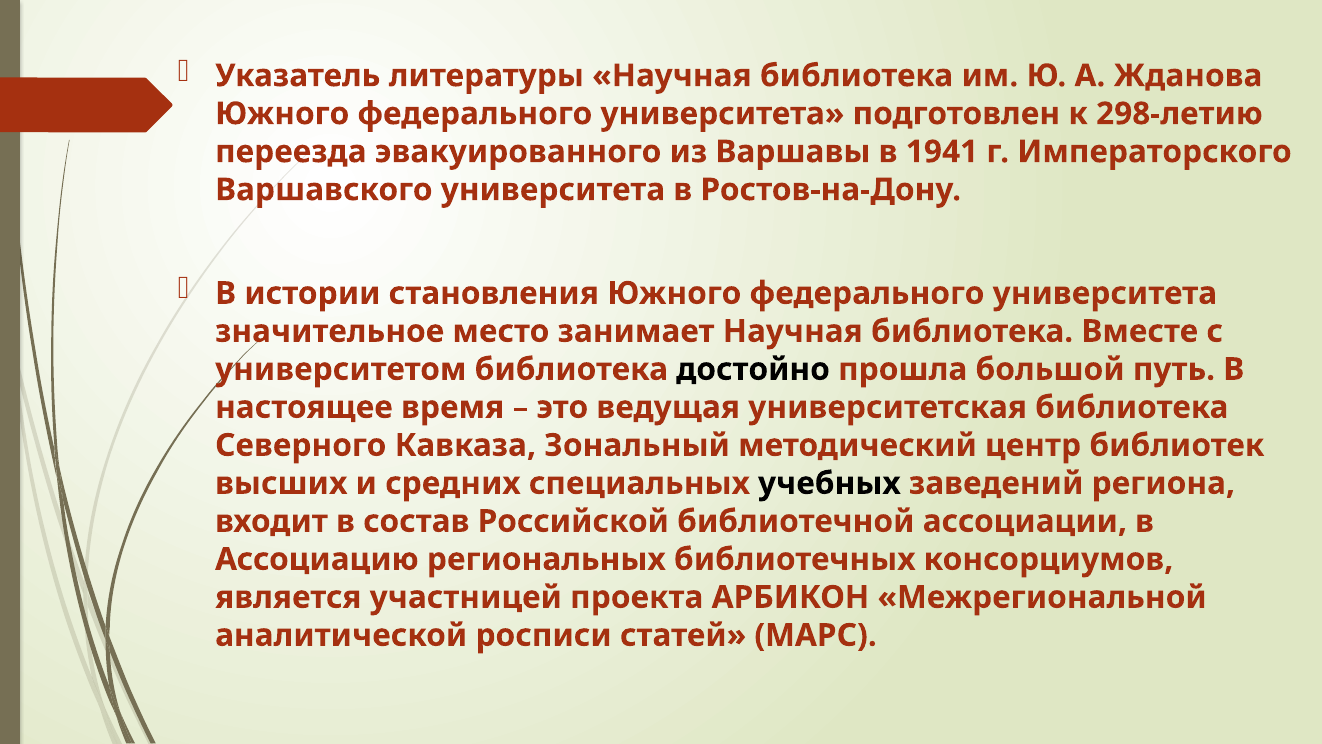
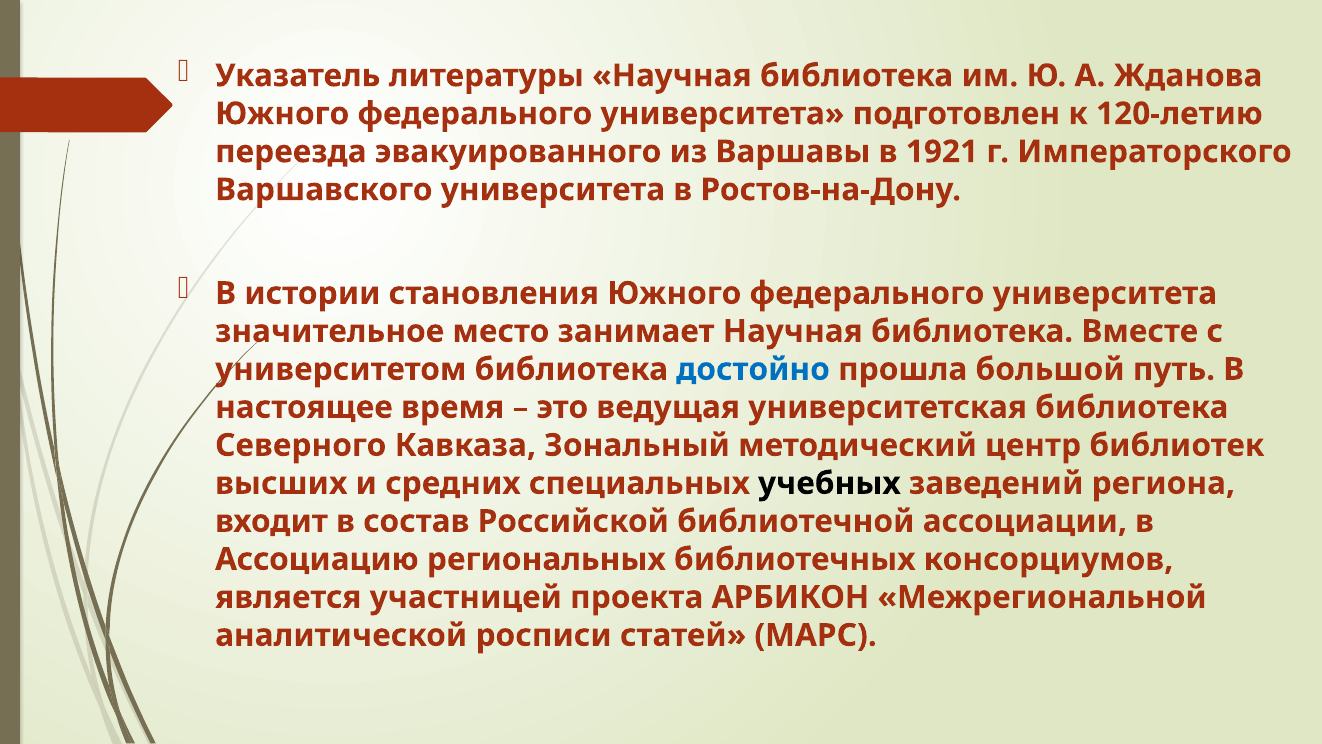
298-летию: 298-летию -> 120-летию (1179, 114)
1941: 1941 -> 1921 (942, 152)
достойно colour: black -> blue (753, 369)
